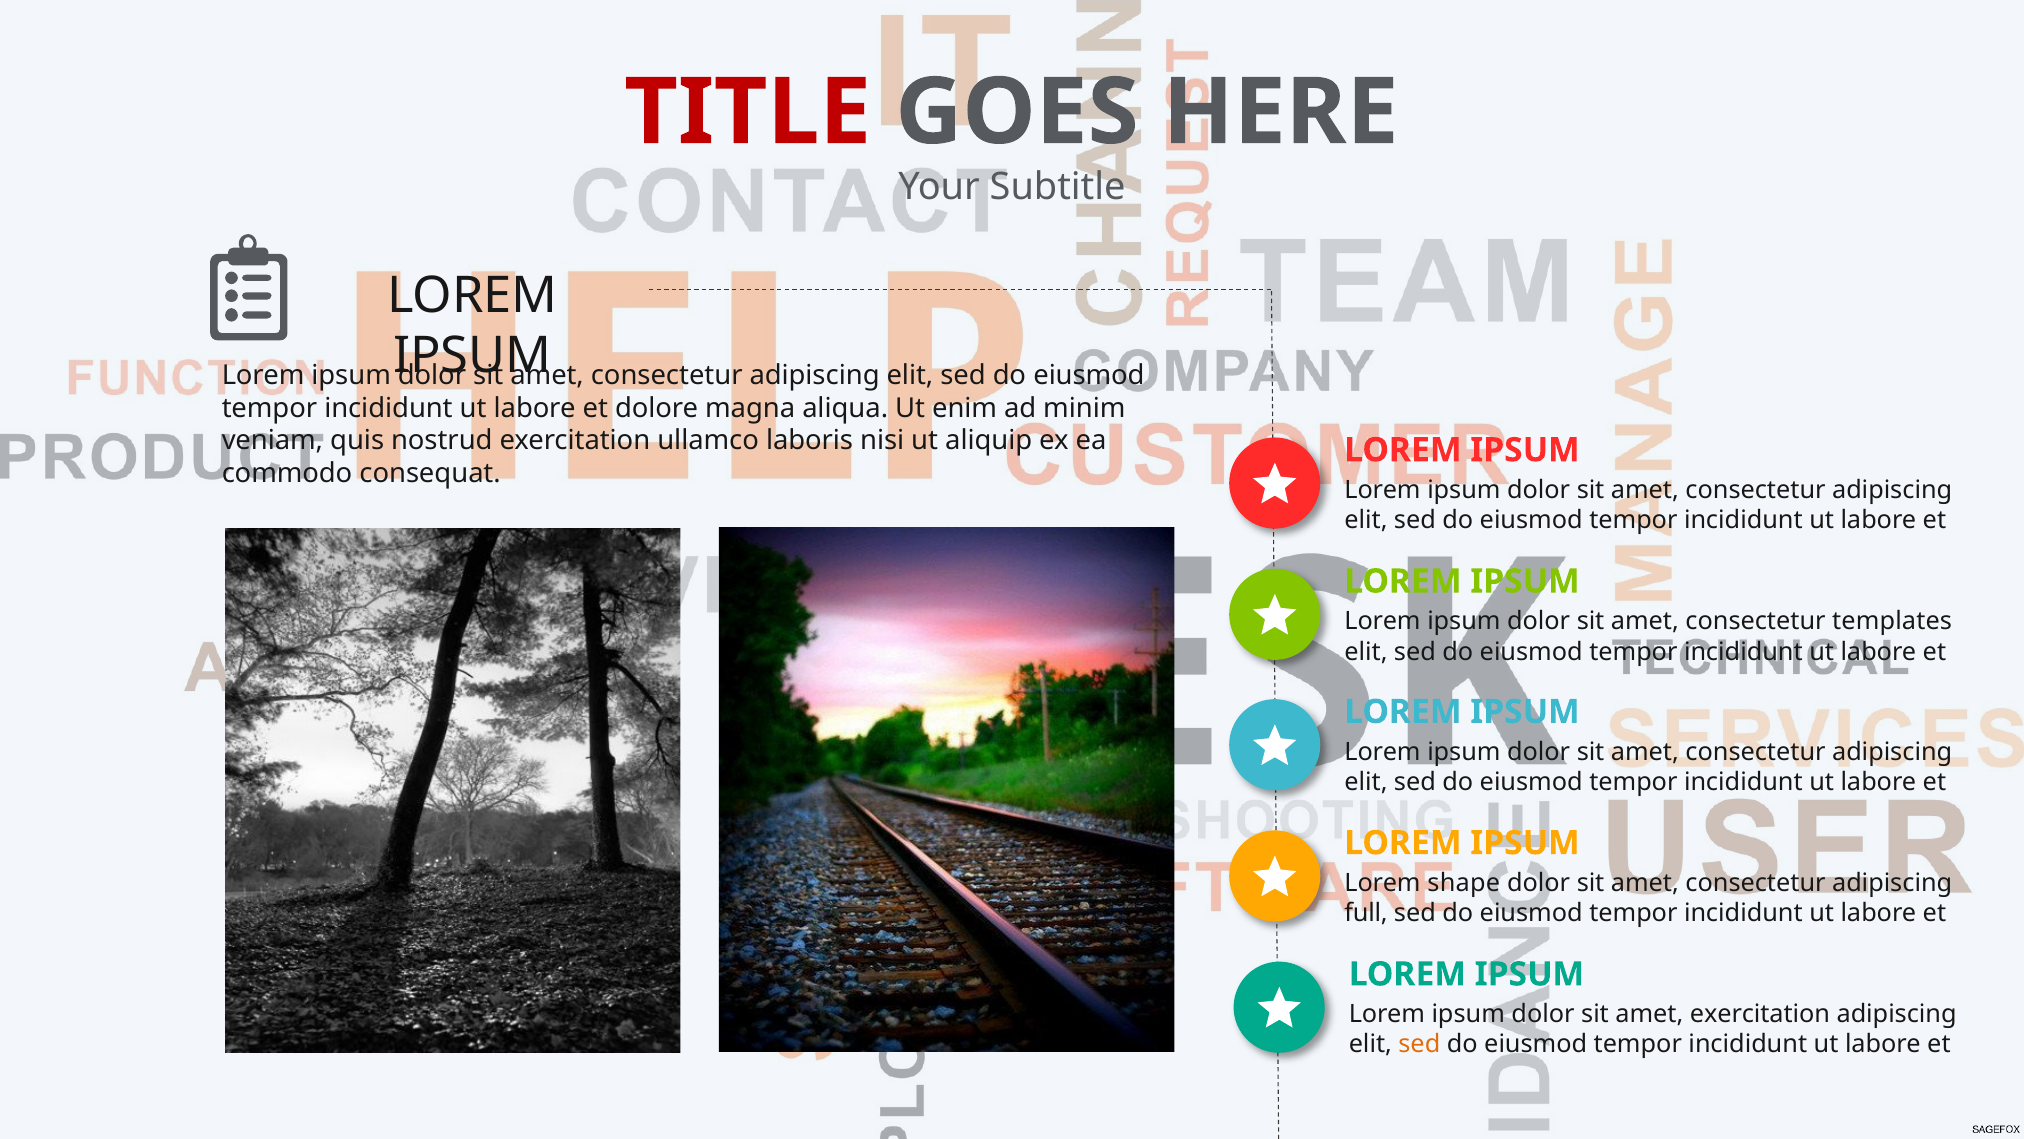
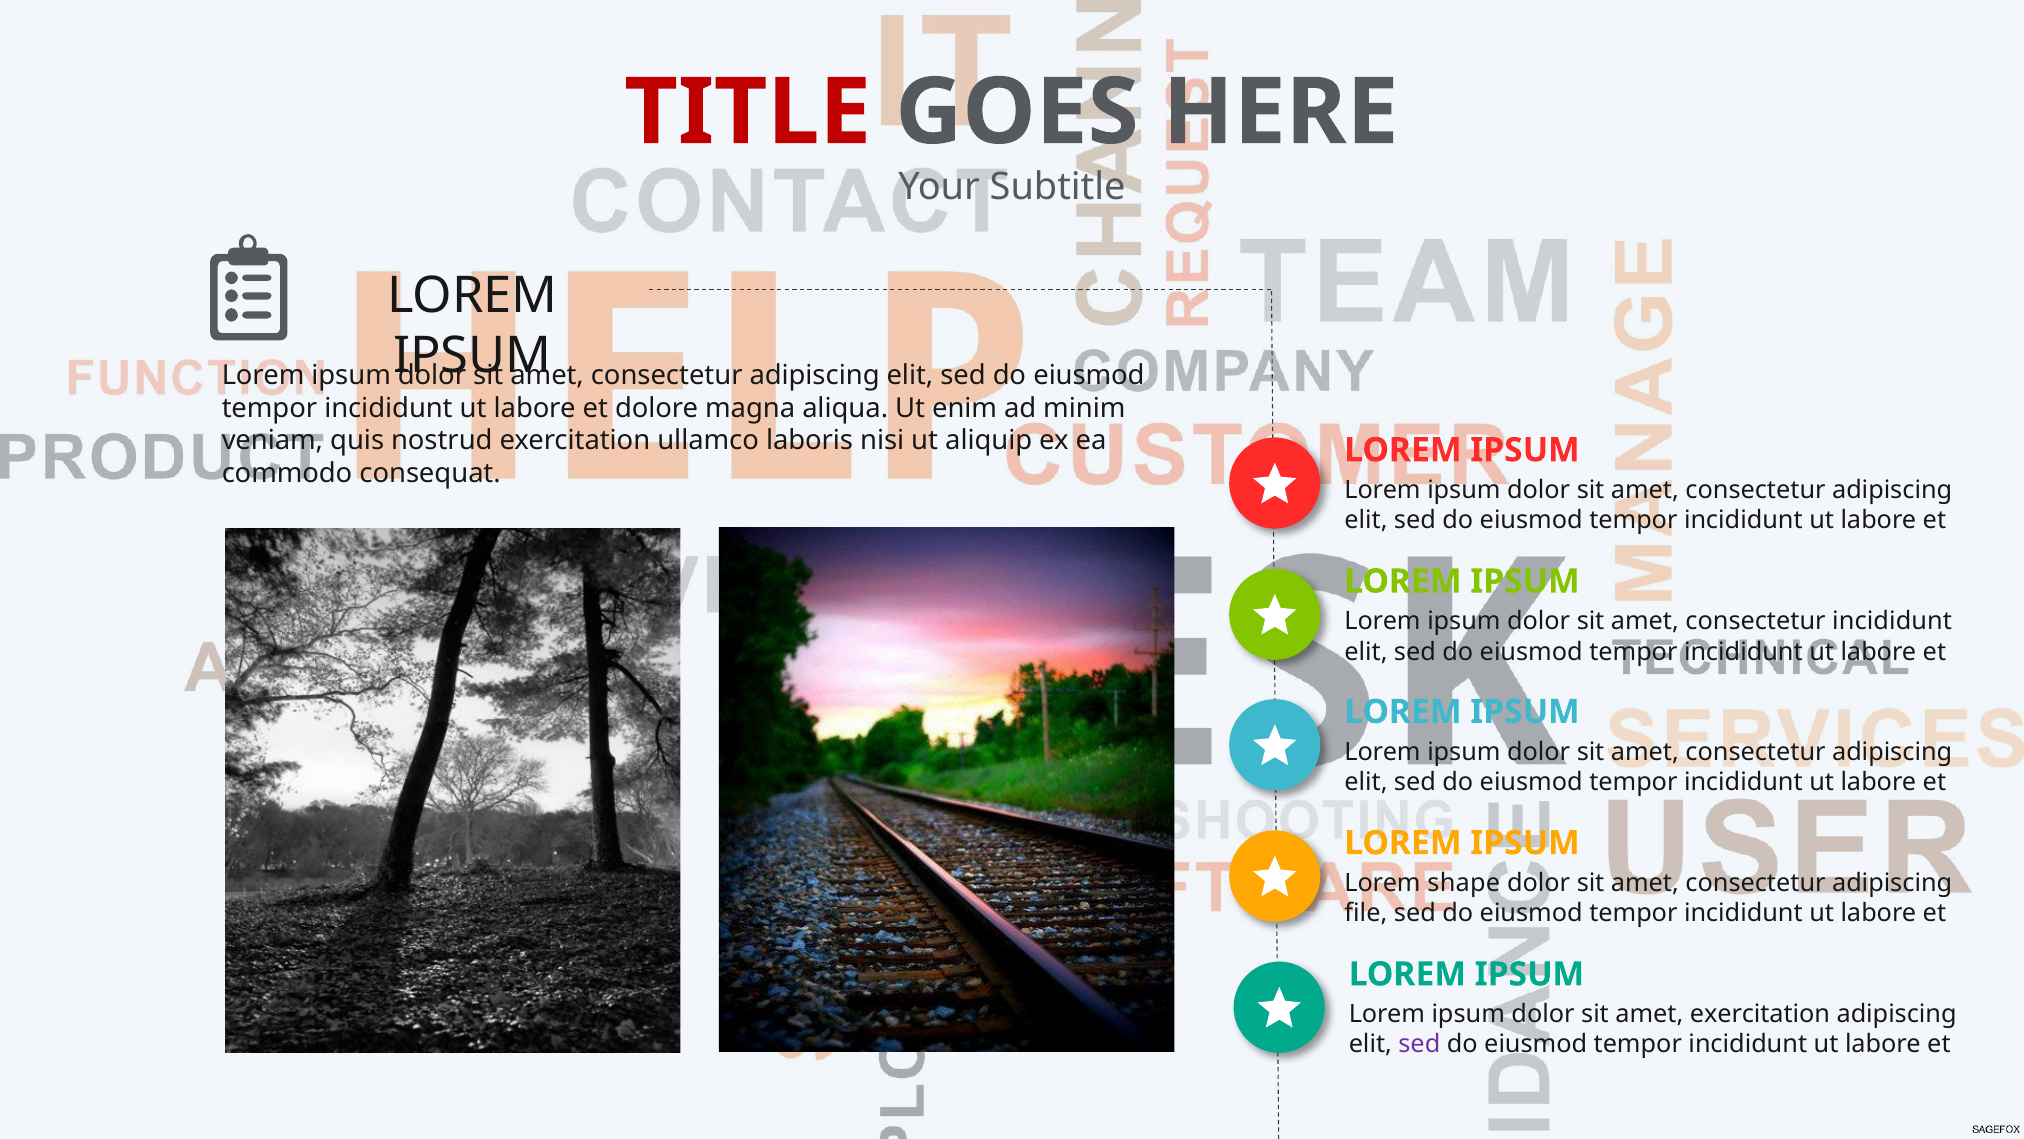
consectetur templates: templates -> incididunt (1892, 621)
full: full -> file (1366, 913)
sed colour: orange -> purple (1419, 1044)
